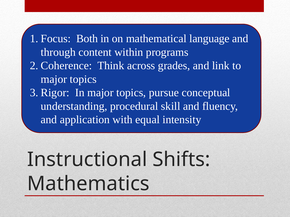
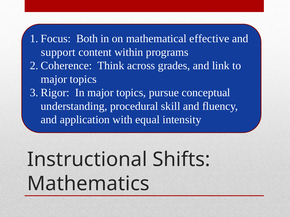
language: language -> effective (209, 39)
through: through -> support (58, 52)
